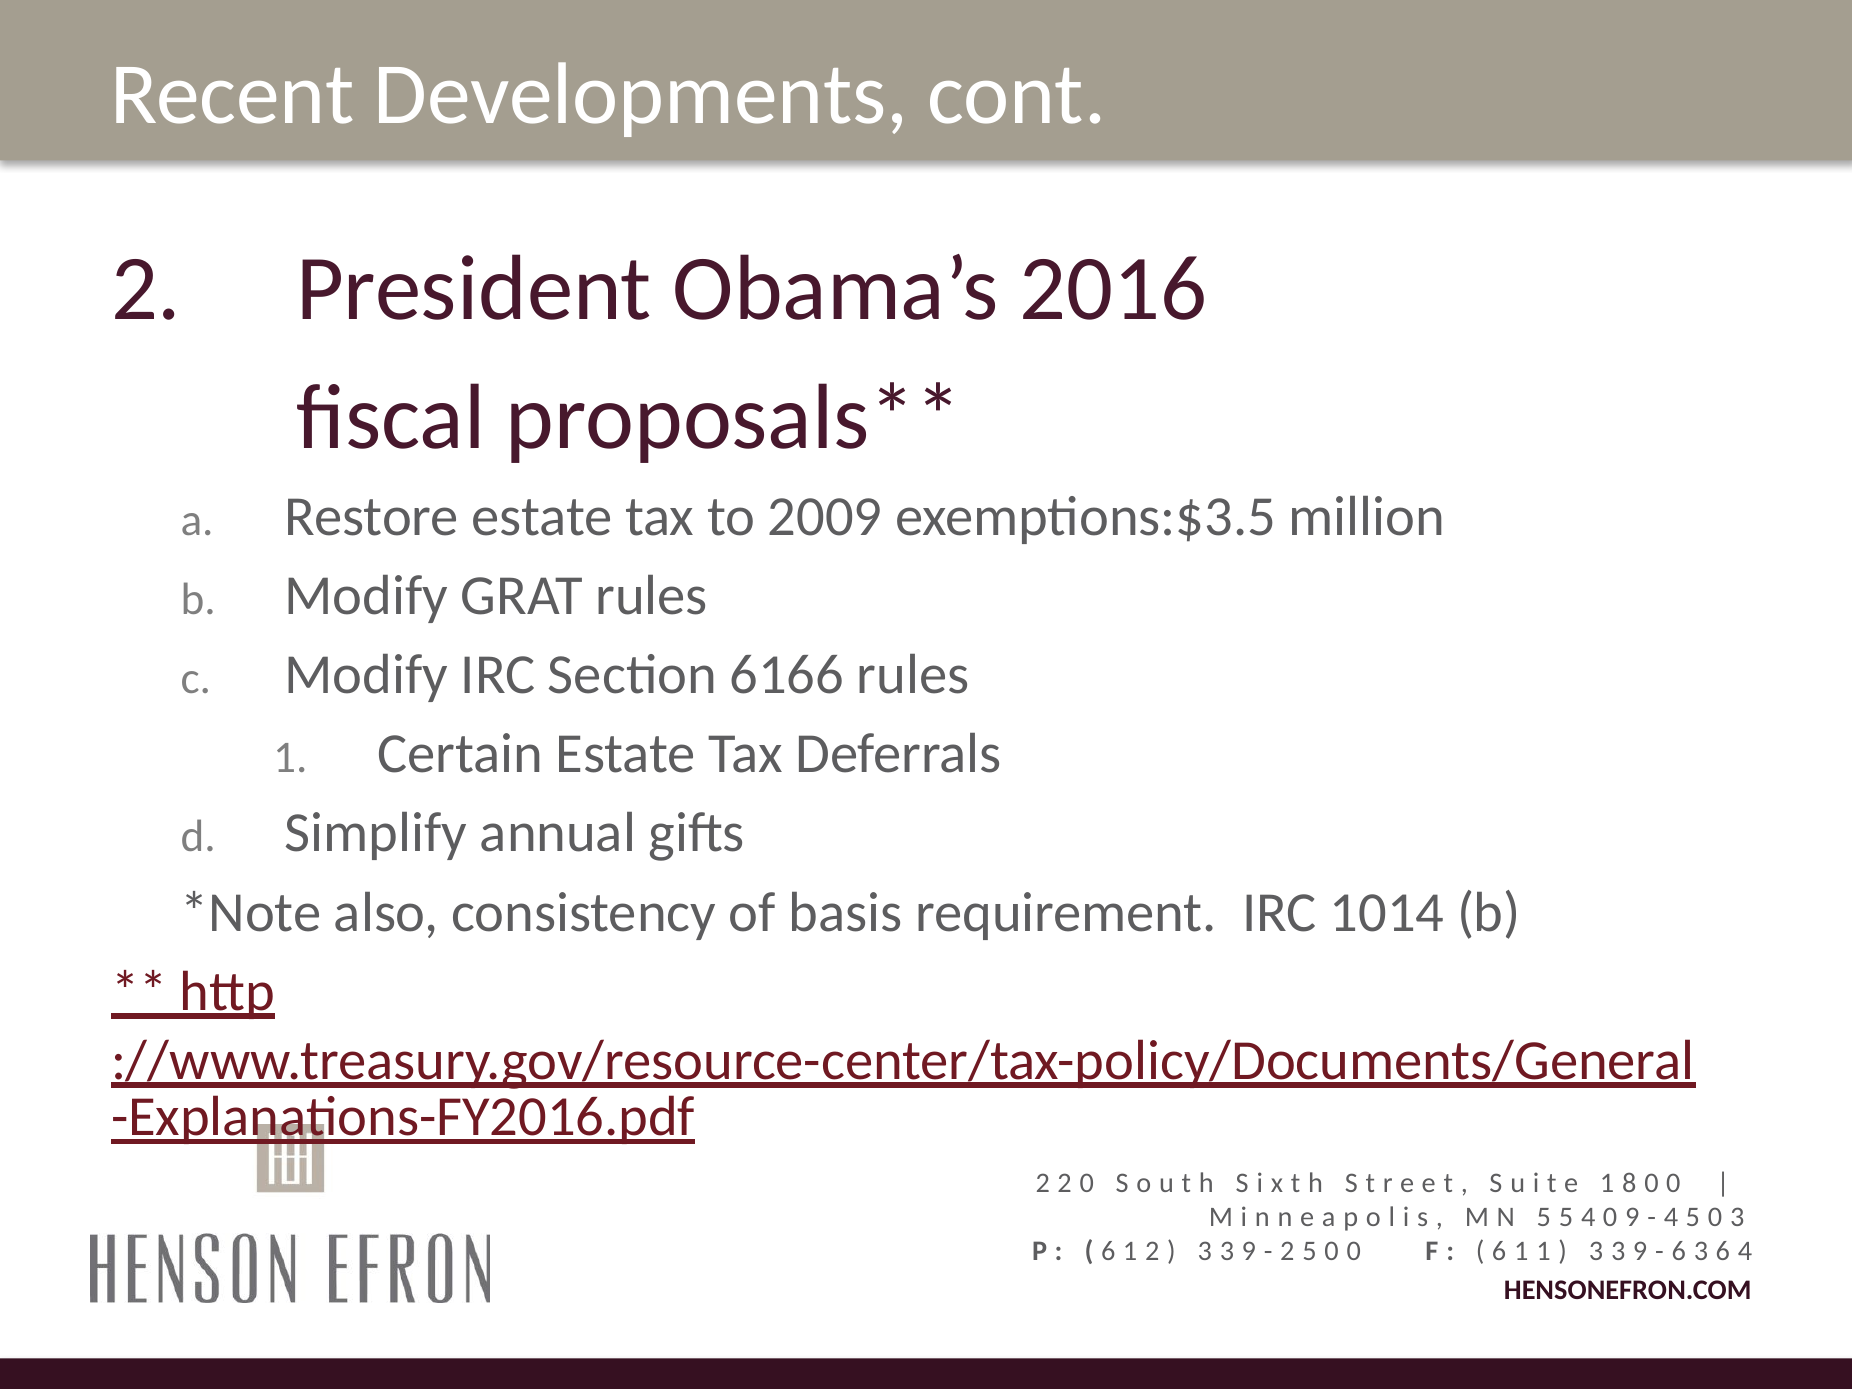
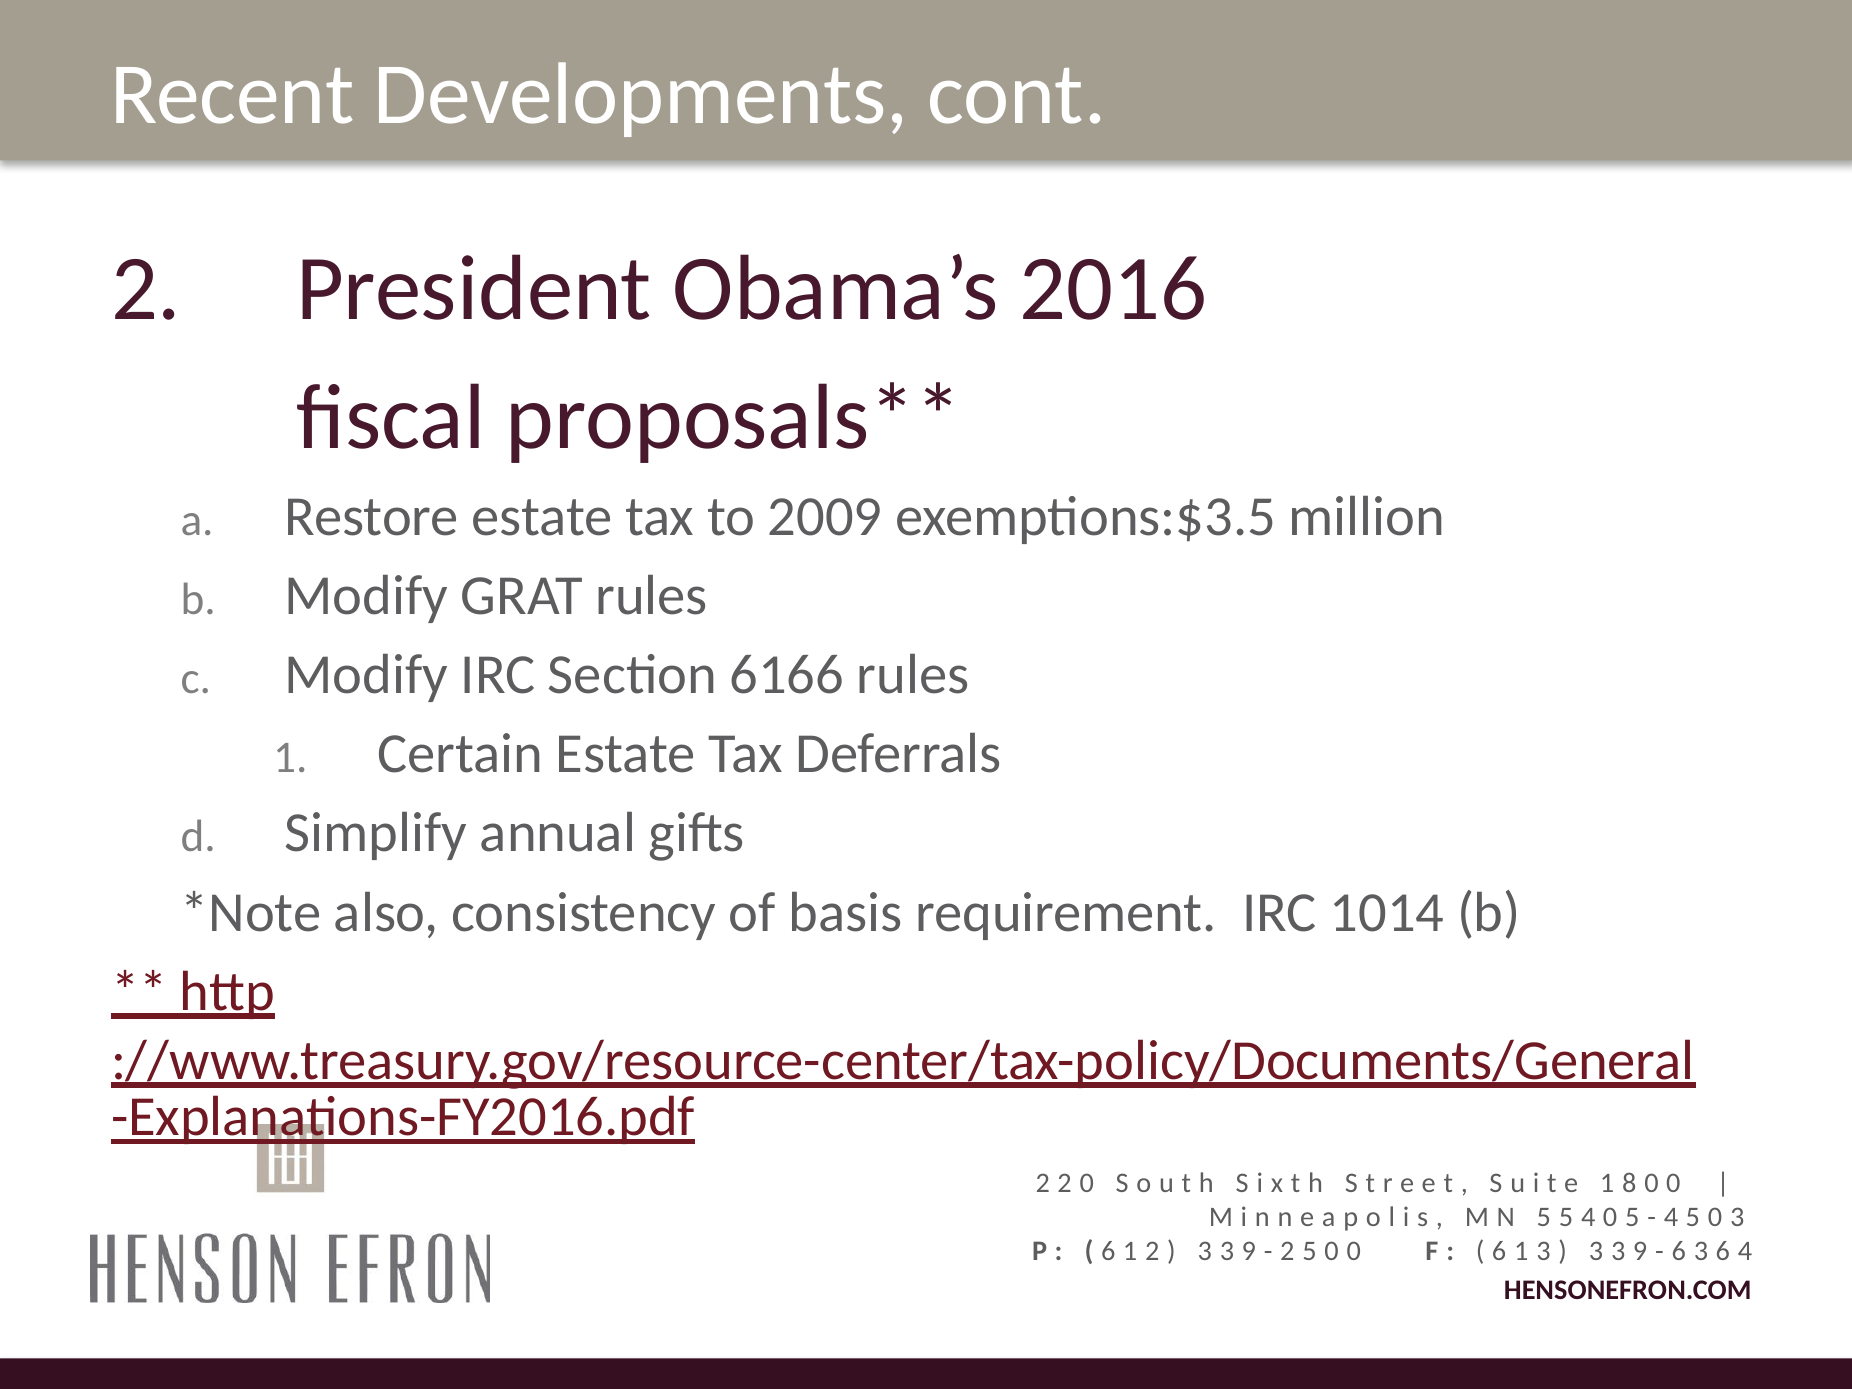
9: 9 -> 5 (1632, 1217)
1: 1 -> 3 (1544, 1251)
